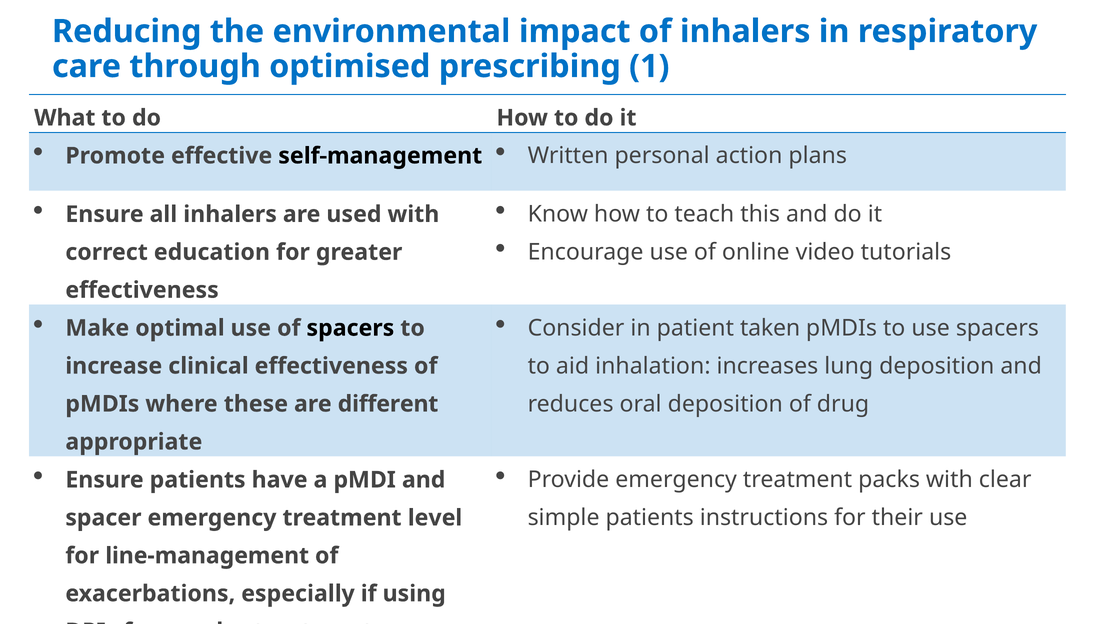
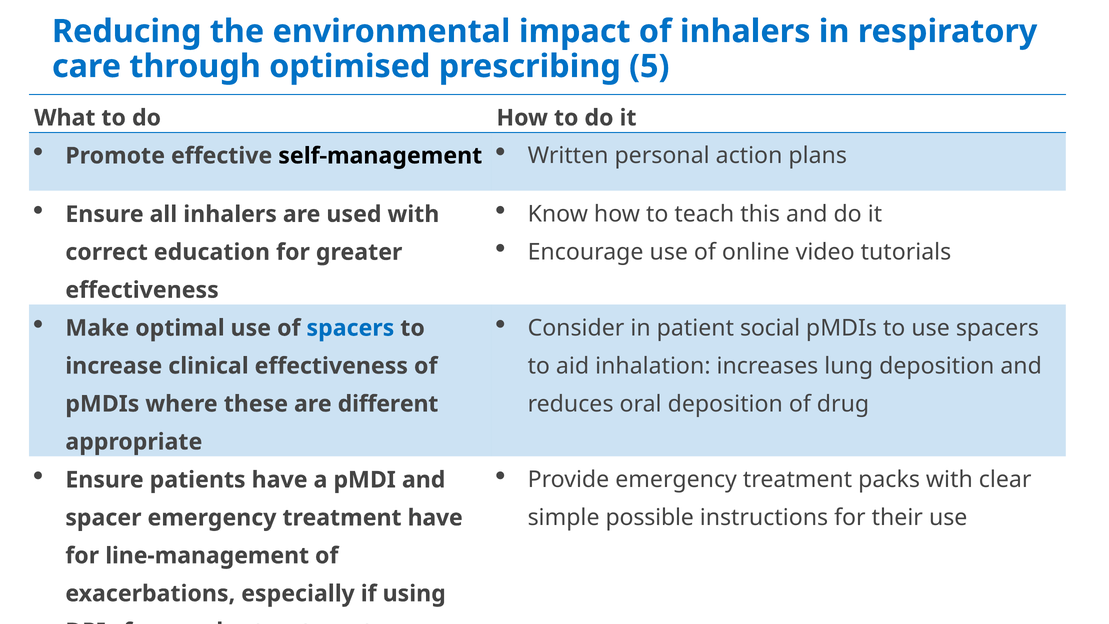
1: 1 -> 5 (649, 66)
spacers colour: black -> blue (350, 328)
taken: taken -> social (770, 328)
simple patients: patients -> possible (650, 518)
treatment level: level -> have (435, 518)
